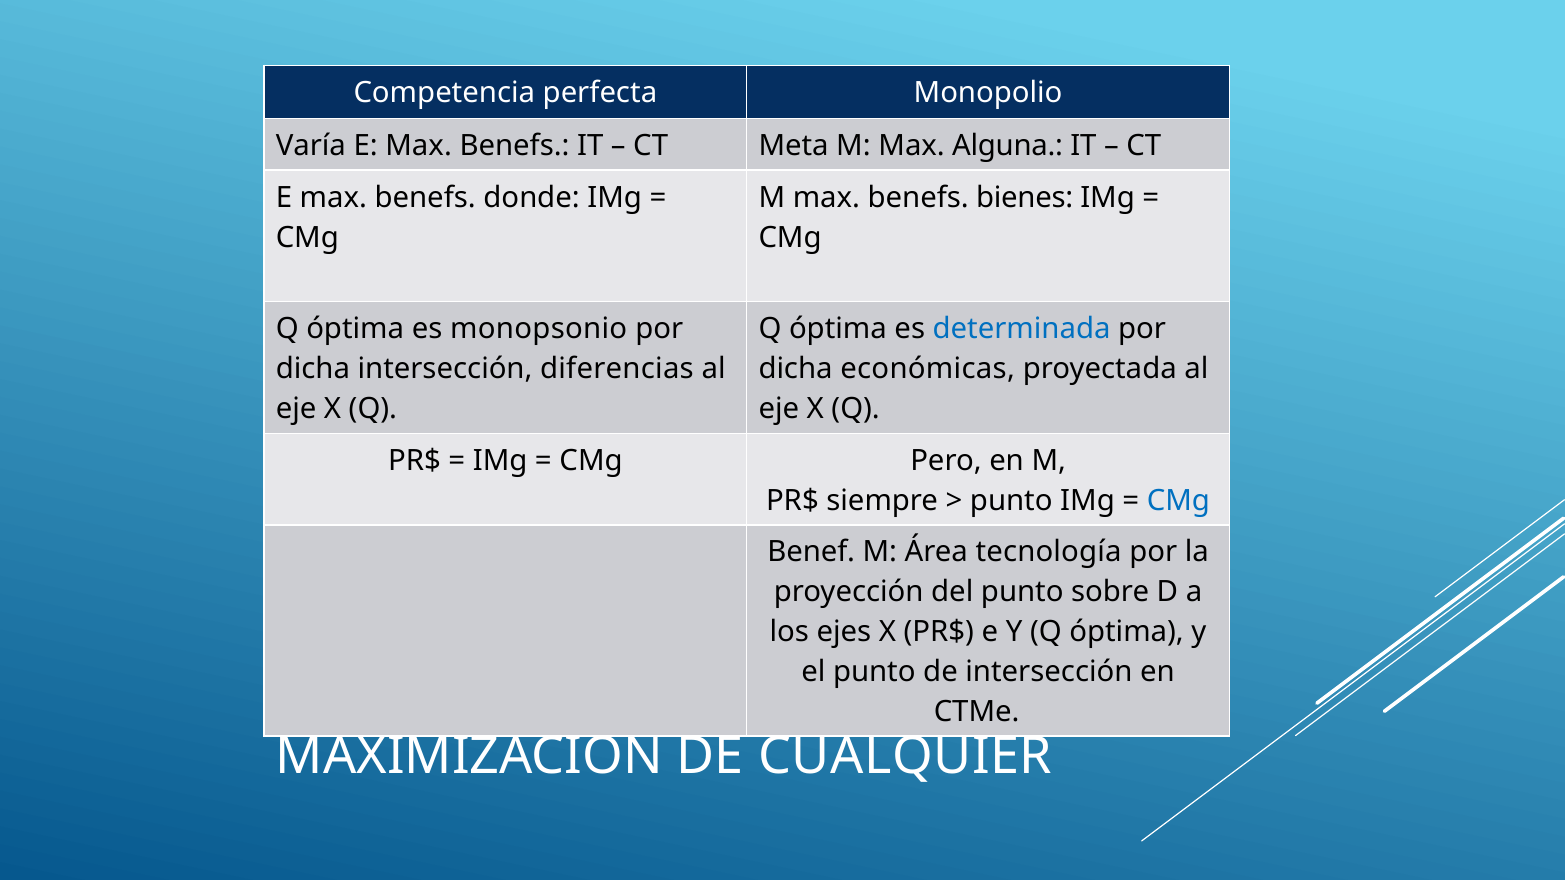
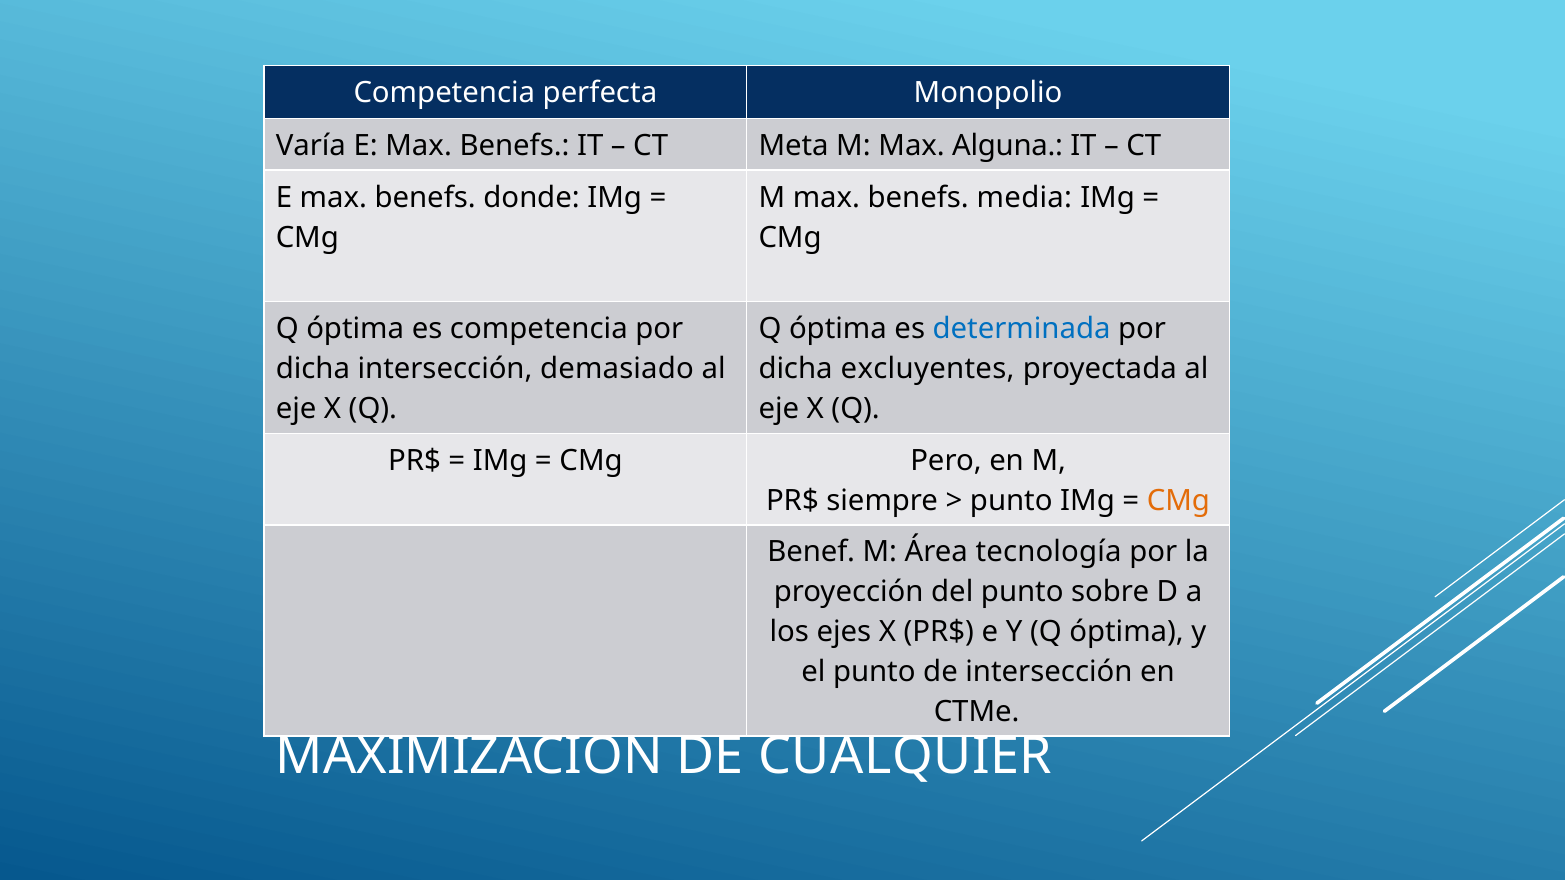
bienes: bienes -> media (1024, 198)
es monopsonio: monopsonio -> competencia (539, 329)
diferencias: diferencias -> demasiado (617, 369)
económicas: económicas -> excluyentes (928, 369)
CMg colour: blue -> orange (1178, 501)
